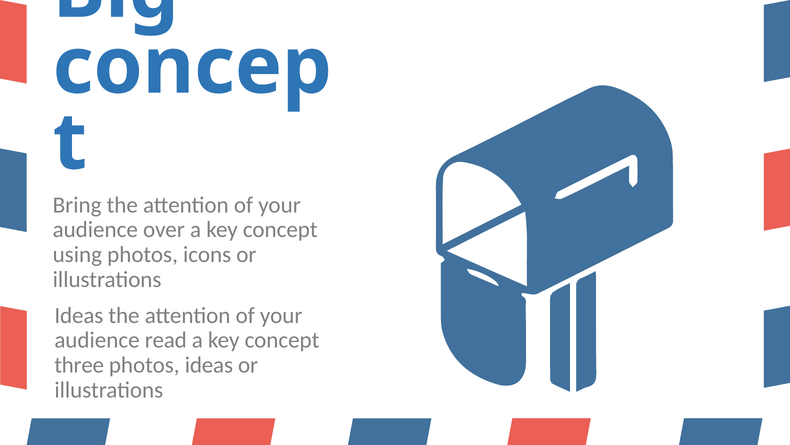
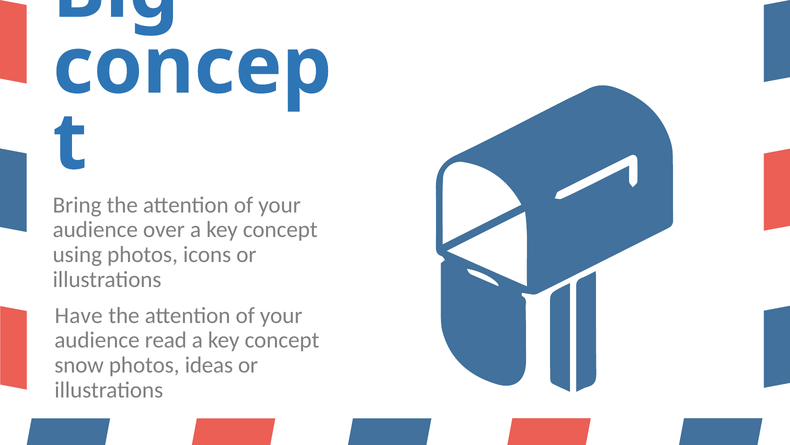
Ideas: Ideas -> Have (79, 315)
three: three -> snow (79, 365)
